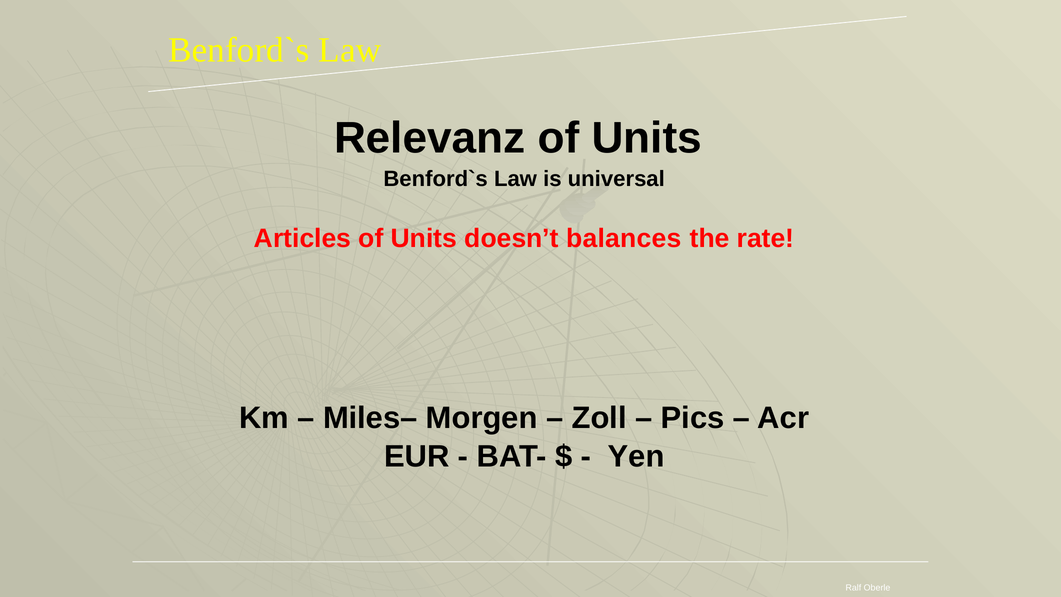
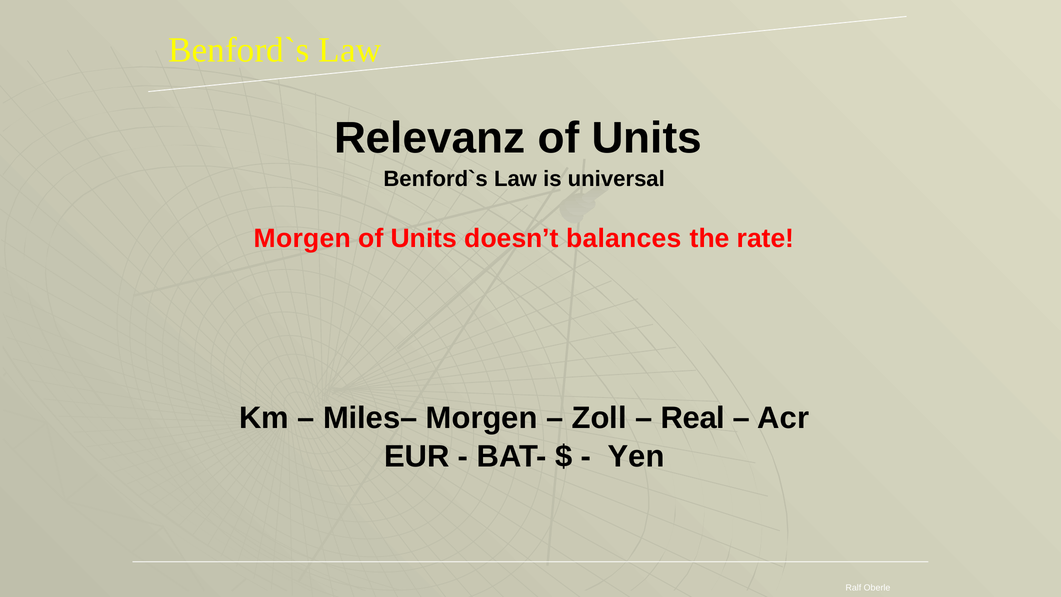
Articles: Articles -> Morgen (302, 239)
Pics: Pics -> Real (693, 418)
